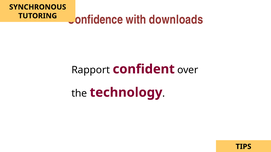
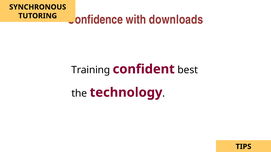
Rapport: Rapport -> Training (91, 70)
over: over -> best (188, 70)
